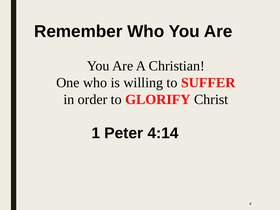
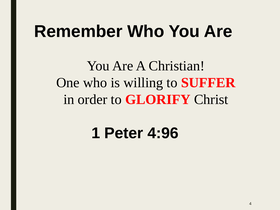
4:14: 4:14 -> 4:96 (163, 133)
